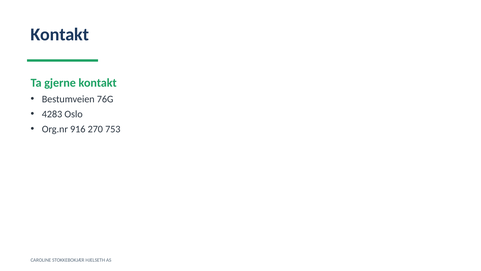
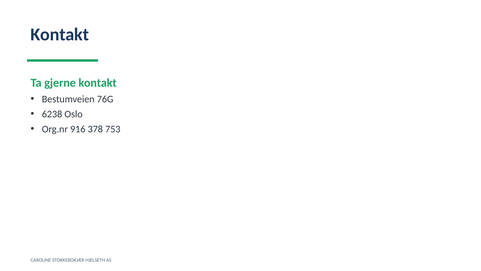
4283: 4283 -> 6238 (52, 114)
270: 270 -> 378 (95, 129)
